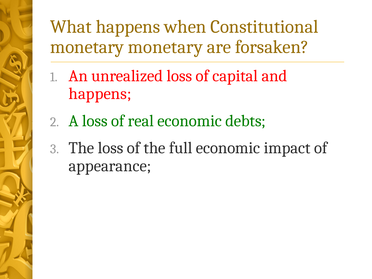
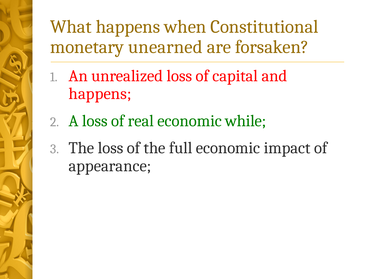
monetary monetary: monetary -> unearned (165, 47)
debts: debts -> while (246, 121)
